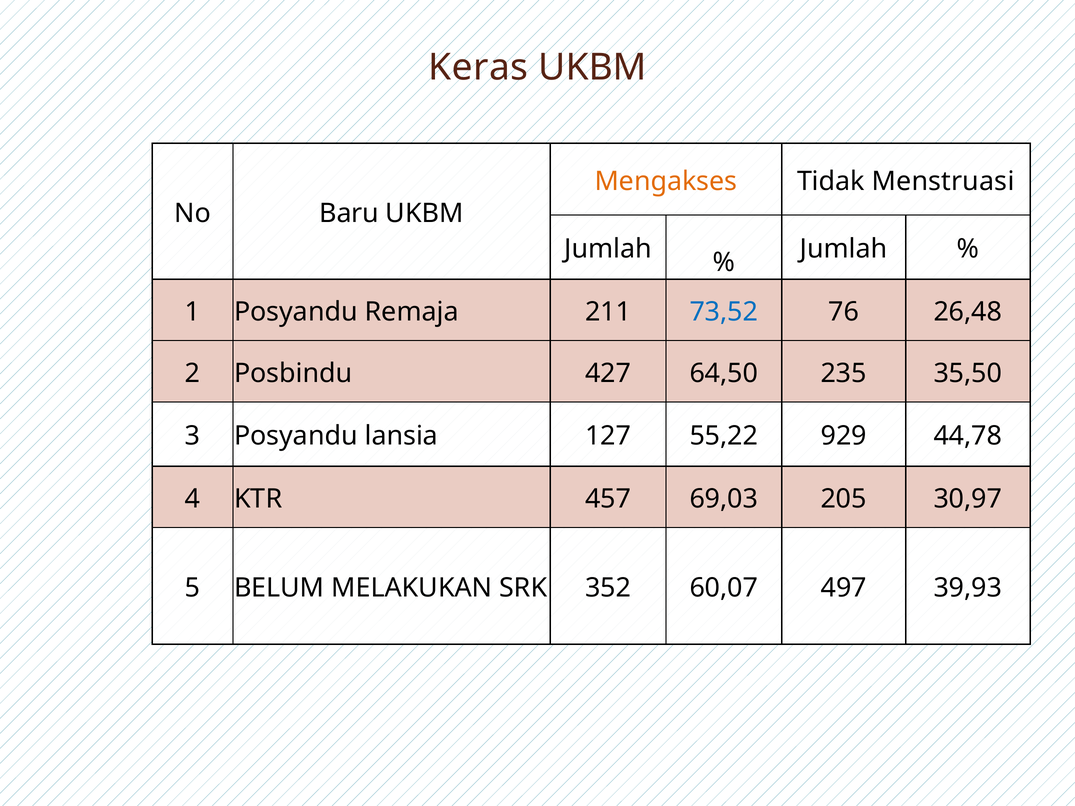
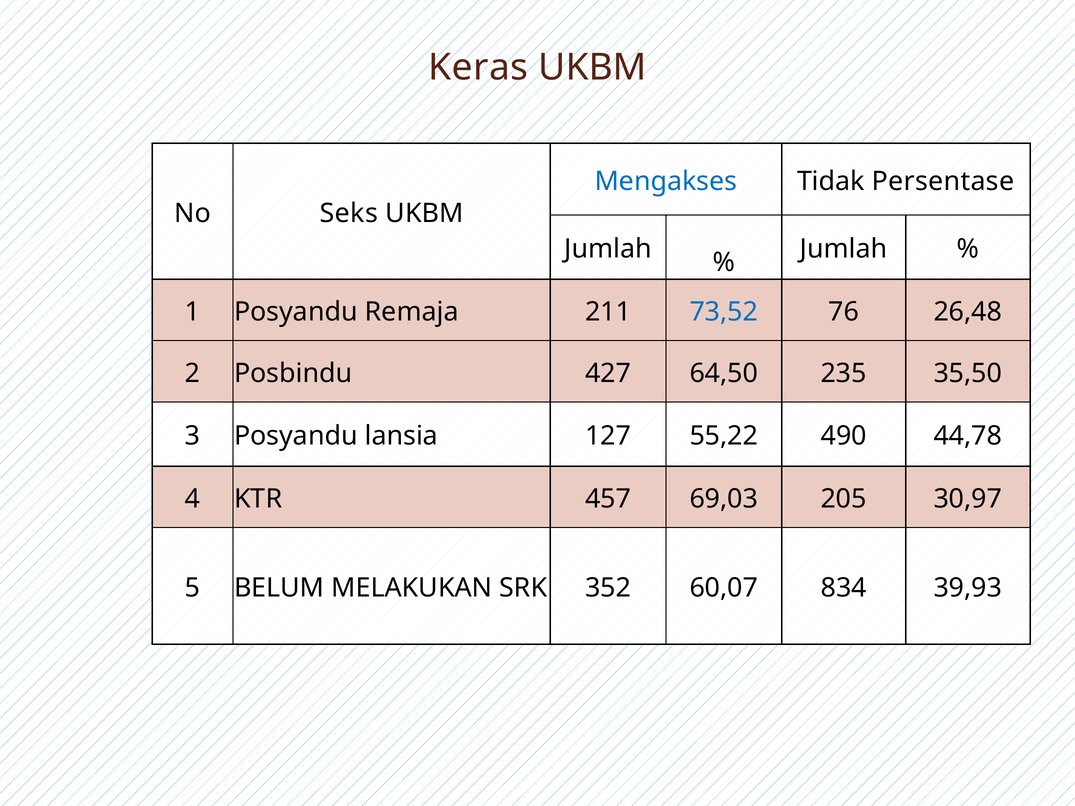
Mengakses colour: orange -> blue (666, 181)
Menstruasi: Menstruasi -> Persentase (943, 181)
Baru: Baru -> Seks (349, 213)
929: 929 -> 490 (844, 436)
497: 497 -> 834 (844, 588)
